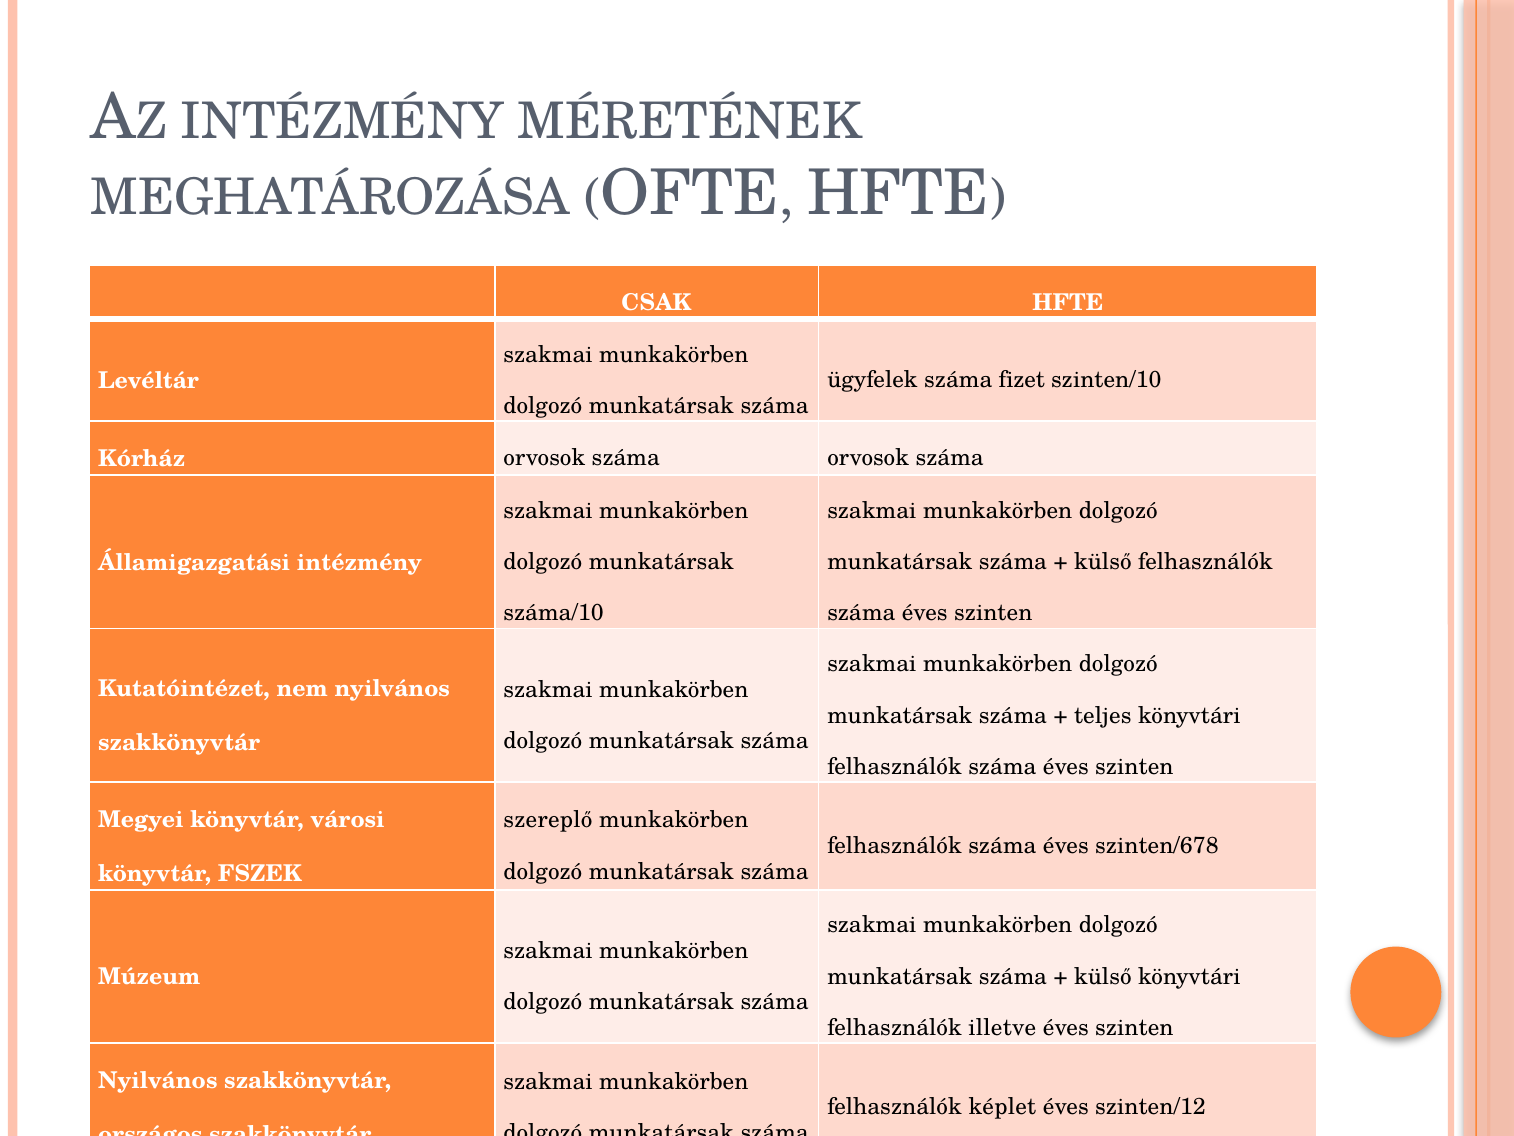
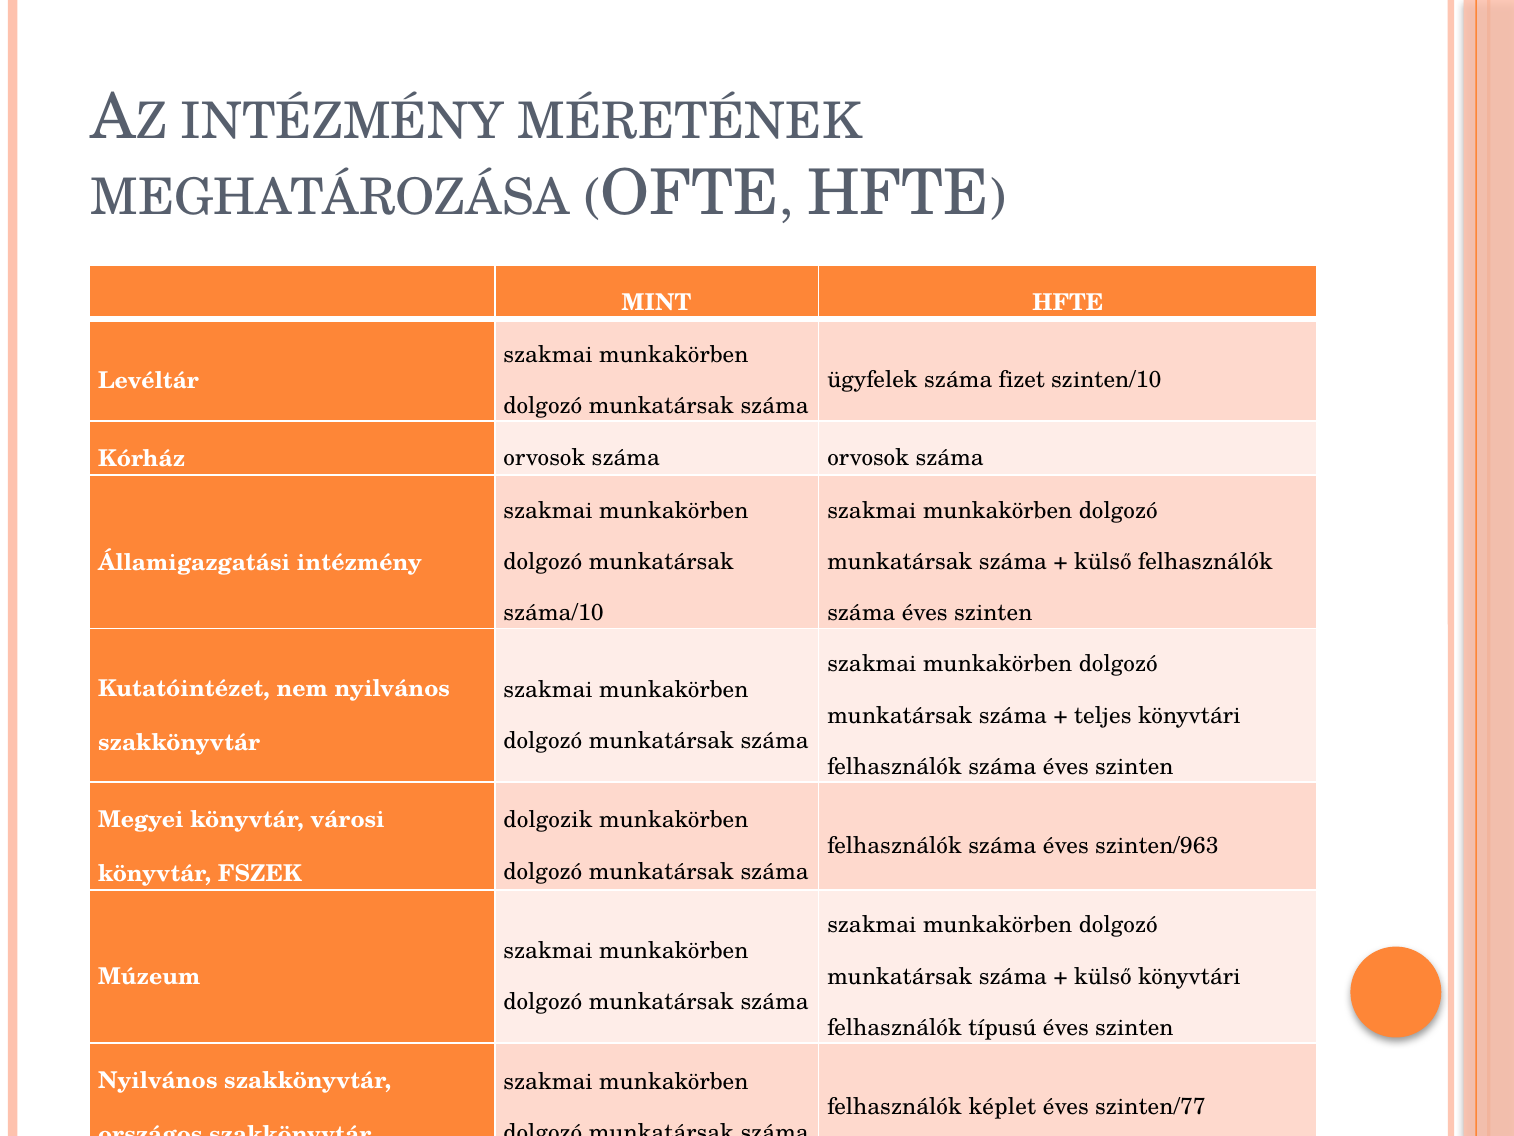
CSAK: CSAK -> MINT (656, 302)
szereplő: szereplő -> dolgozik (548, 820)
szinten/678: szinten/678 -> szinten/963 (1157, 846)
illetve: illetve -> típusú (1002, 1027)
szinten/12: szinten/12 -> szinten/77 (1150, 1107)
